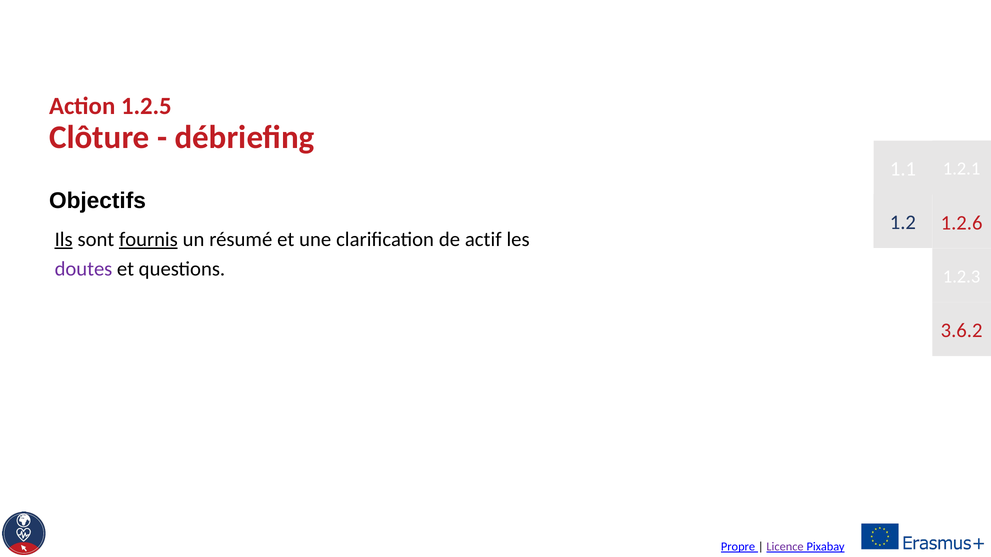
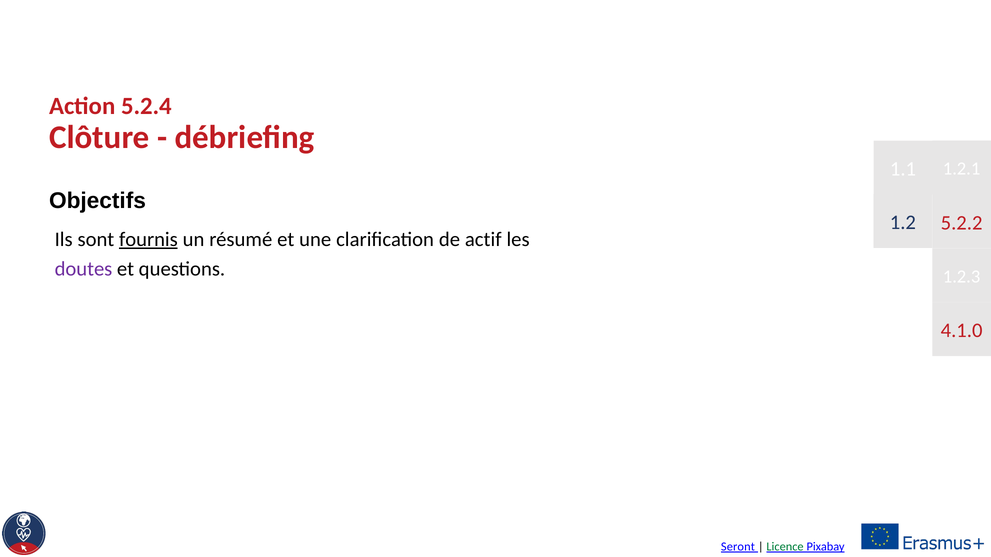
1.2.5: 1.2.5 -> 5.2.4 (147, 106)
1.2.6: 1.2.6 -> 5.2.2 (962, 223)
Ils underline: present -> none (64, 239)
3.6.2: 3.6.2 -> 4.1.0 (962, 331)
Propre: Propre -> Seront (738, 547)
Licence colour: purple -> green (785, 547)
